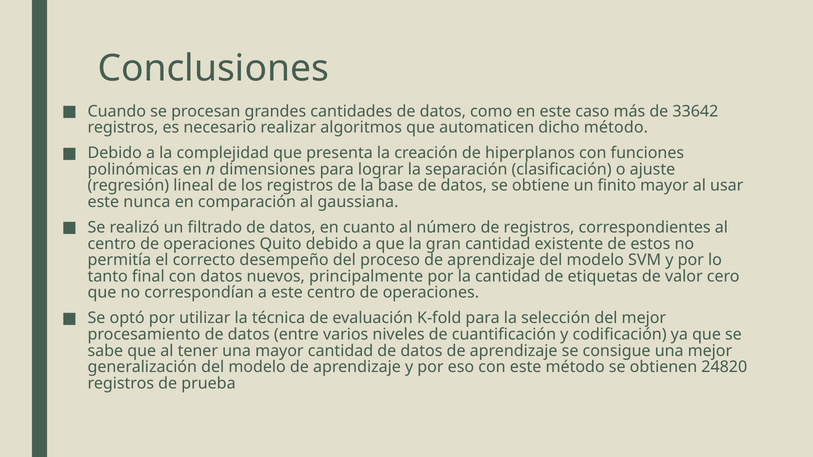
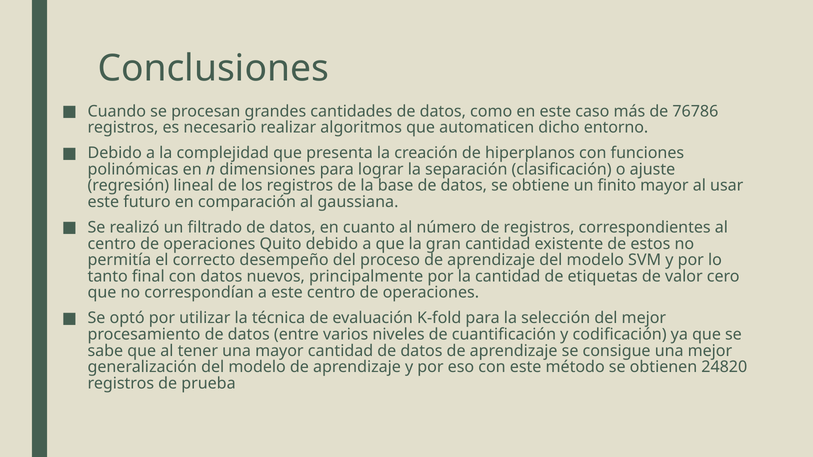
33642: 33642 -> 76786 (695, 111)
dicho método: método -> entorno (616, 128)
nunca: nunca -> futuro (147, 202)
